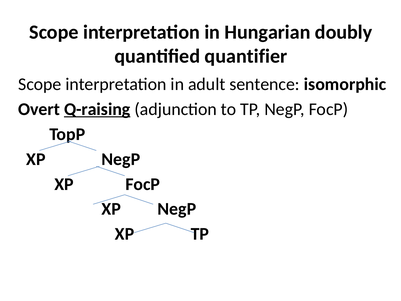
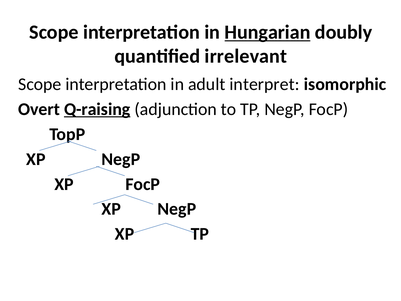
Hungarian underline: none -> present (267, 32)
quantifier: quantifier -> irrelevant (246, 56)
sentence: sentence -> interpret (265, 84)
